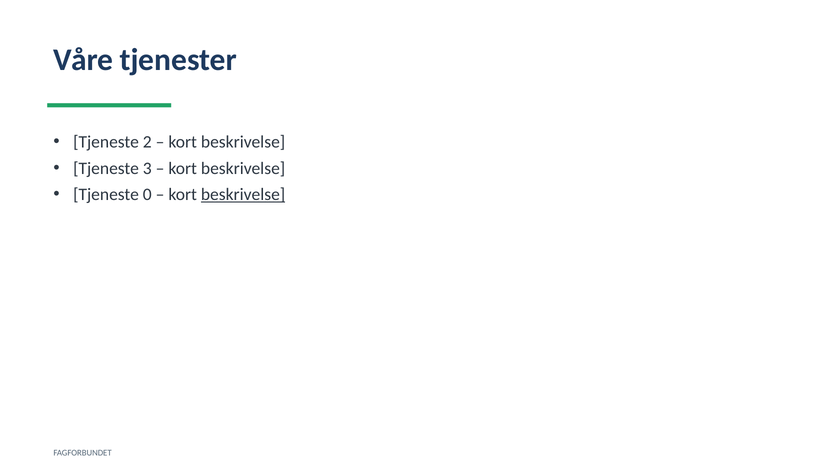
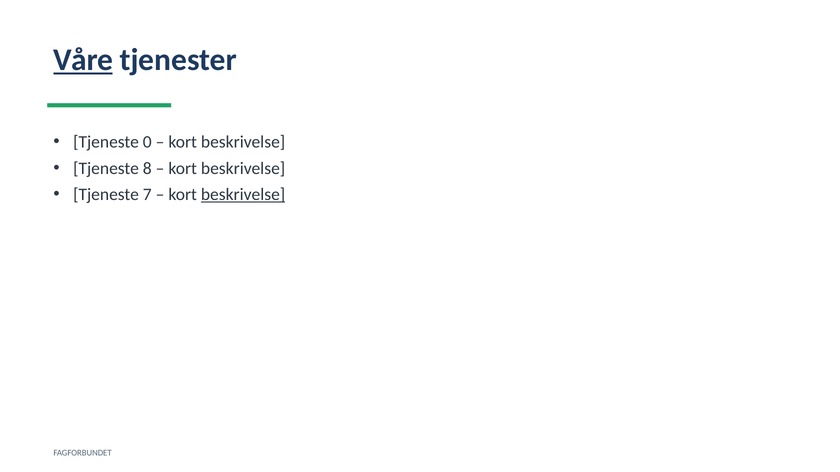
Våre underline: none -> present (83, 60)
2: 2 -> 0 (147, 142)
3: 3 -> 8 (147, 169)
0: 0 -> 7 (147, 195)
